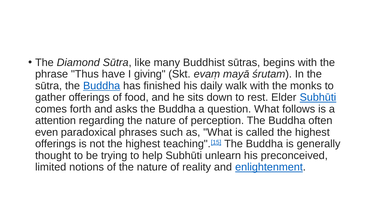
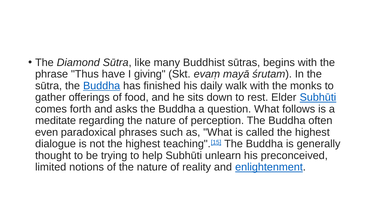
attention: attention -> meditate (56, 121)
offerings: offerings -> dialogue (56, 144)
